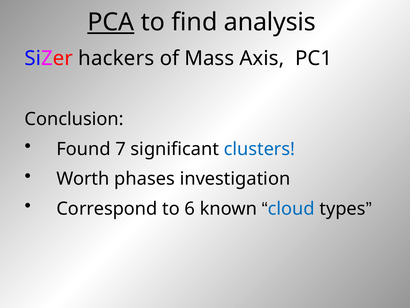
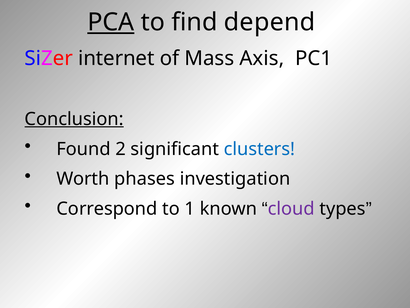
analysis: analysis -> depend (270, 22)
hackers: hackers -> internet (116, 58)
Conclusion underline: none -> present (74, 119)
7: 7 -> 2 (121, 149)
6: 6 -> 1 (190, 209)
cloud colour: blue -> purple (291, 209)
